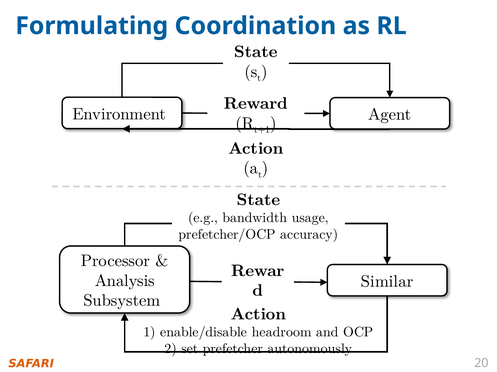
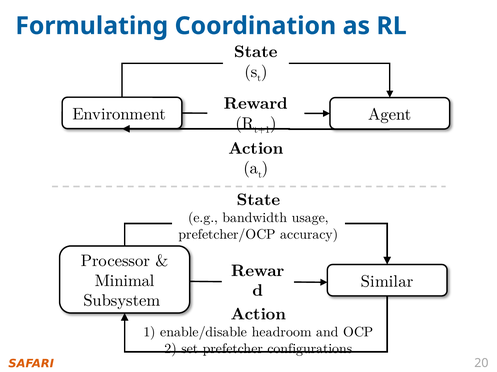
Analysis: Analysis -> Minimal (125, 281)
autonomously: autonomously -> configurations (310, 349)
